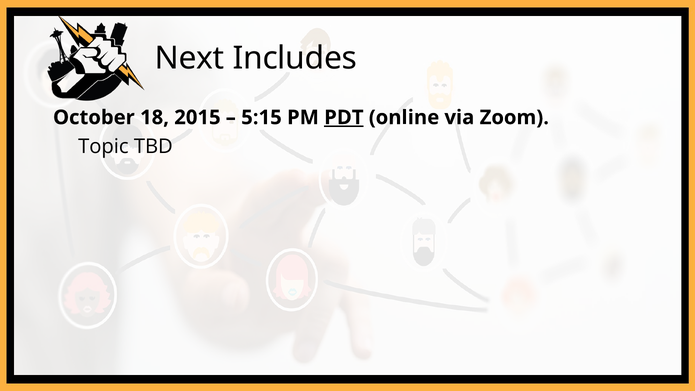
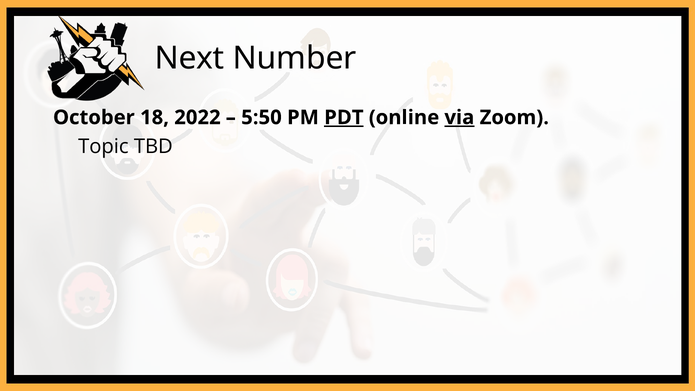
Includes: Includes -> Number (295, 58)
2015: 2015 -> 2022 (197, 117)
5:15: 5:15 -> 5:50 (261, 117)
via underline: none -> present (459, 117)
